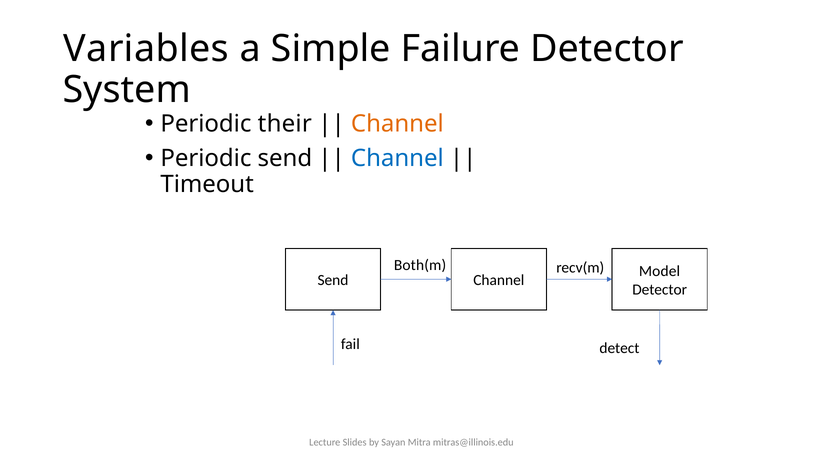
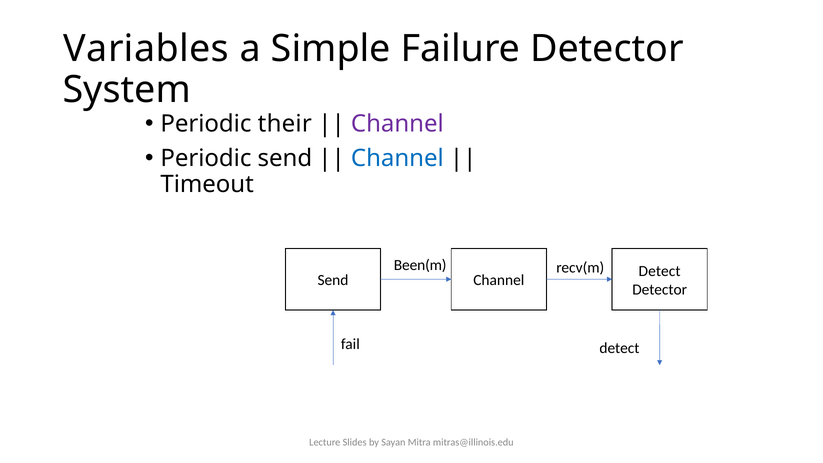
Channel colour: orange -> purple (397, 124)
Both(m: Both(m -> Been(m (420, 265)
Model: Model -> Detect (660, 271)
